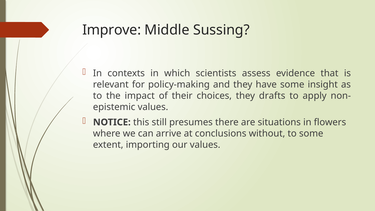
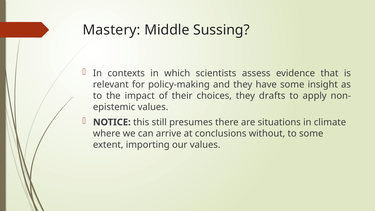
Improve: Improve -> Mastery (112, 30)
flowers: flowers -> climate (330, 122)
